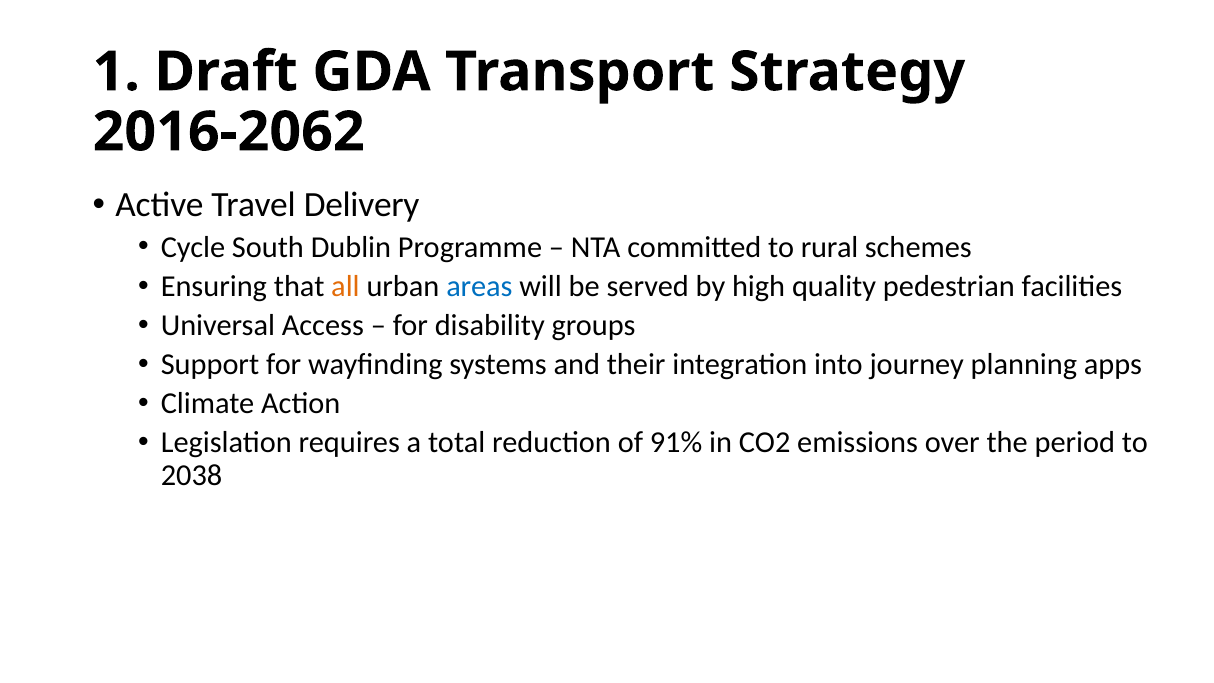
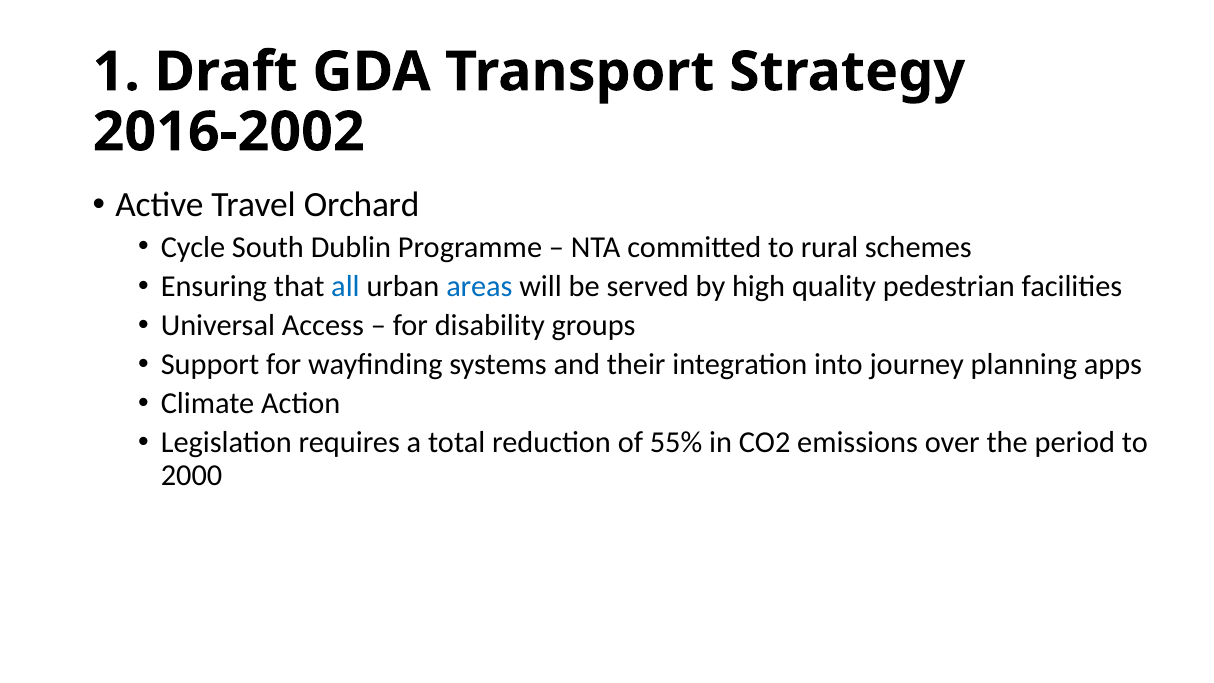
2016-2062: 2016-2062 -> 2016-2002 (229, 132)
Delivery: Delivery -> Orchard (362, 205)
all colour: orange -> blue (345, 286)
91%: 91% -> 55% (676, 442)
2038: 2038 -> 2000 (192, 475)
